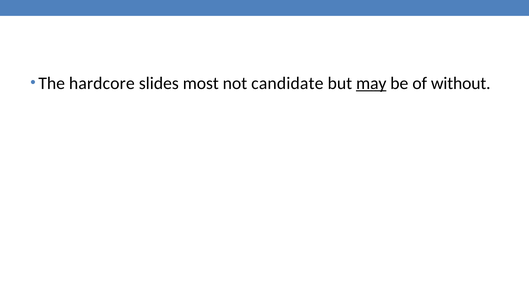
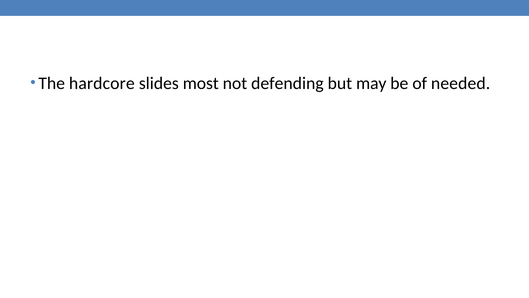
candidate: candidate -> defending (287, 83)
may underline: present -> none (371, 83)
without: without -> needed (461, 83)
